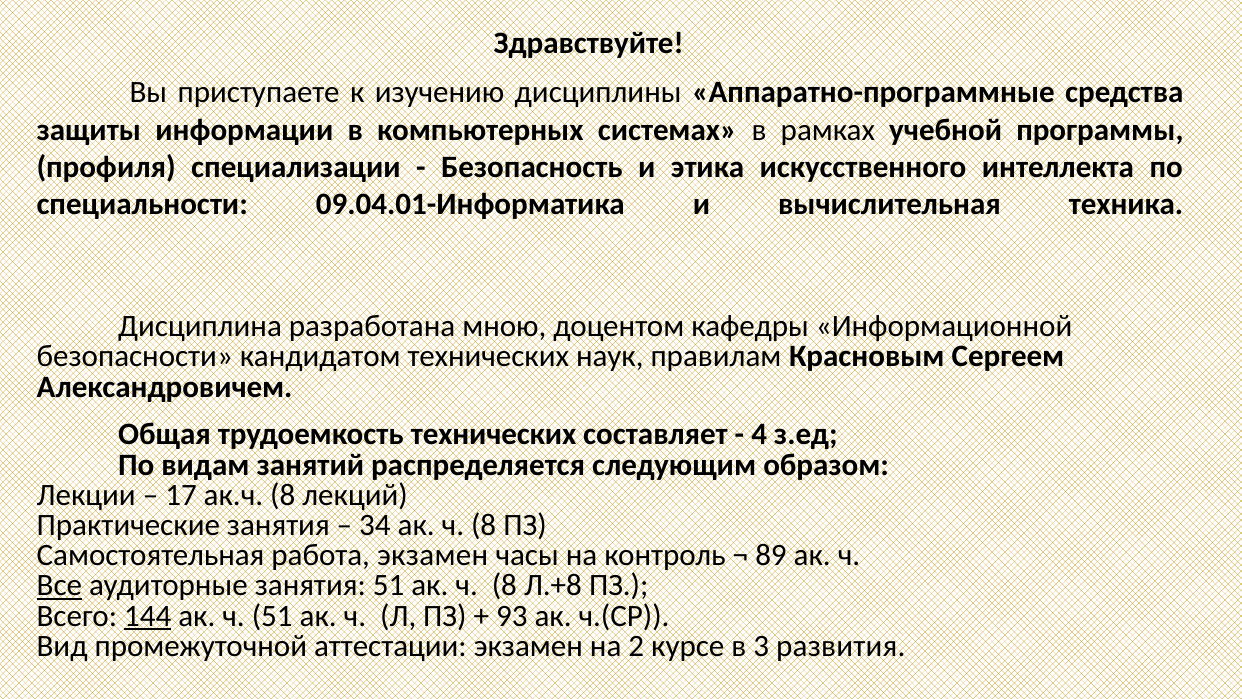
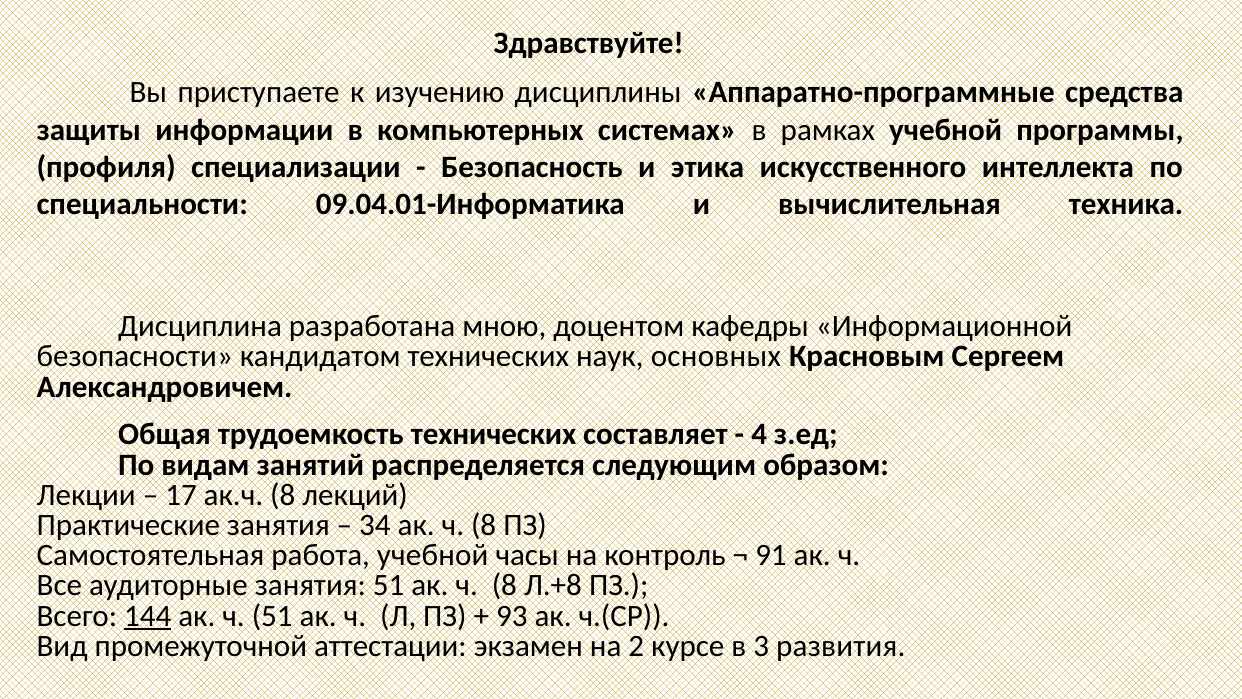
правилам: правилам -> основных (716, 356)
работа экзамен: экзамен -> учебной (433, 555)
89: 89 -> 91 (771, 555)
Все underline: present -> none (59, 585)
